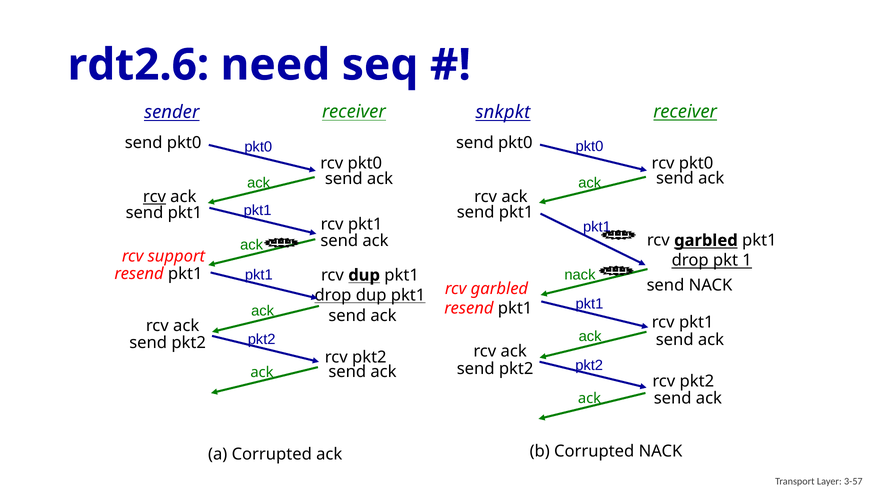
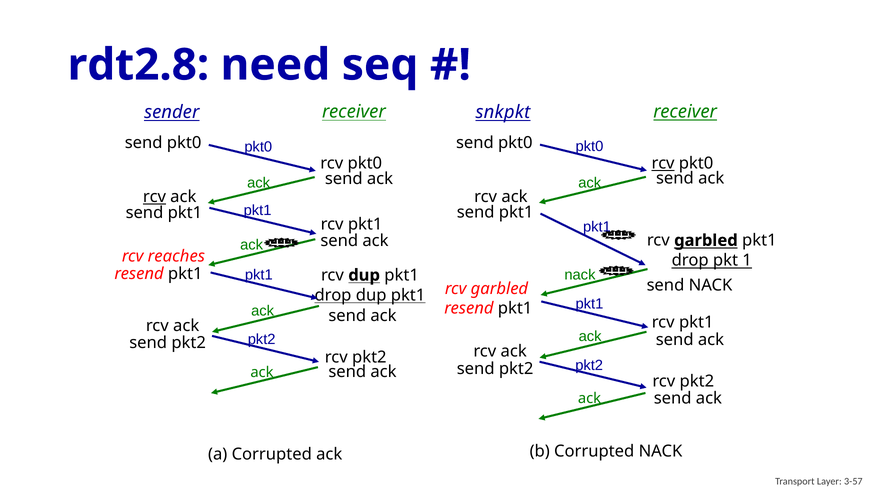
rdt2.6: rdt2.6 -> rdt2.8 (138, 65)
rcv underline: none -> present (663, 163)
support: support -> reaches (176, 257)
